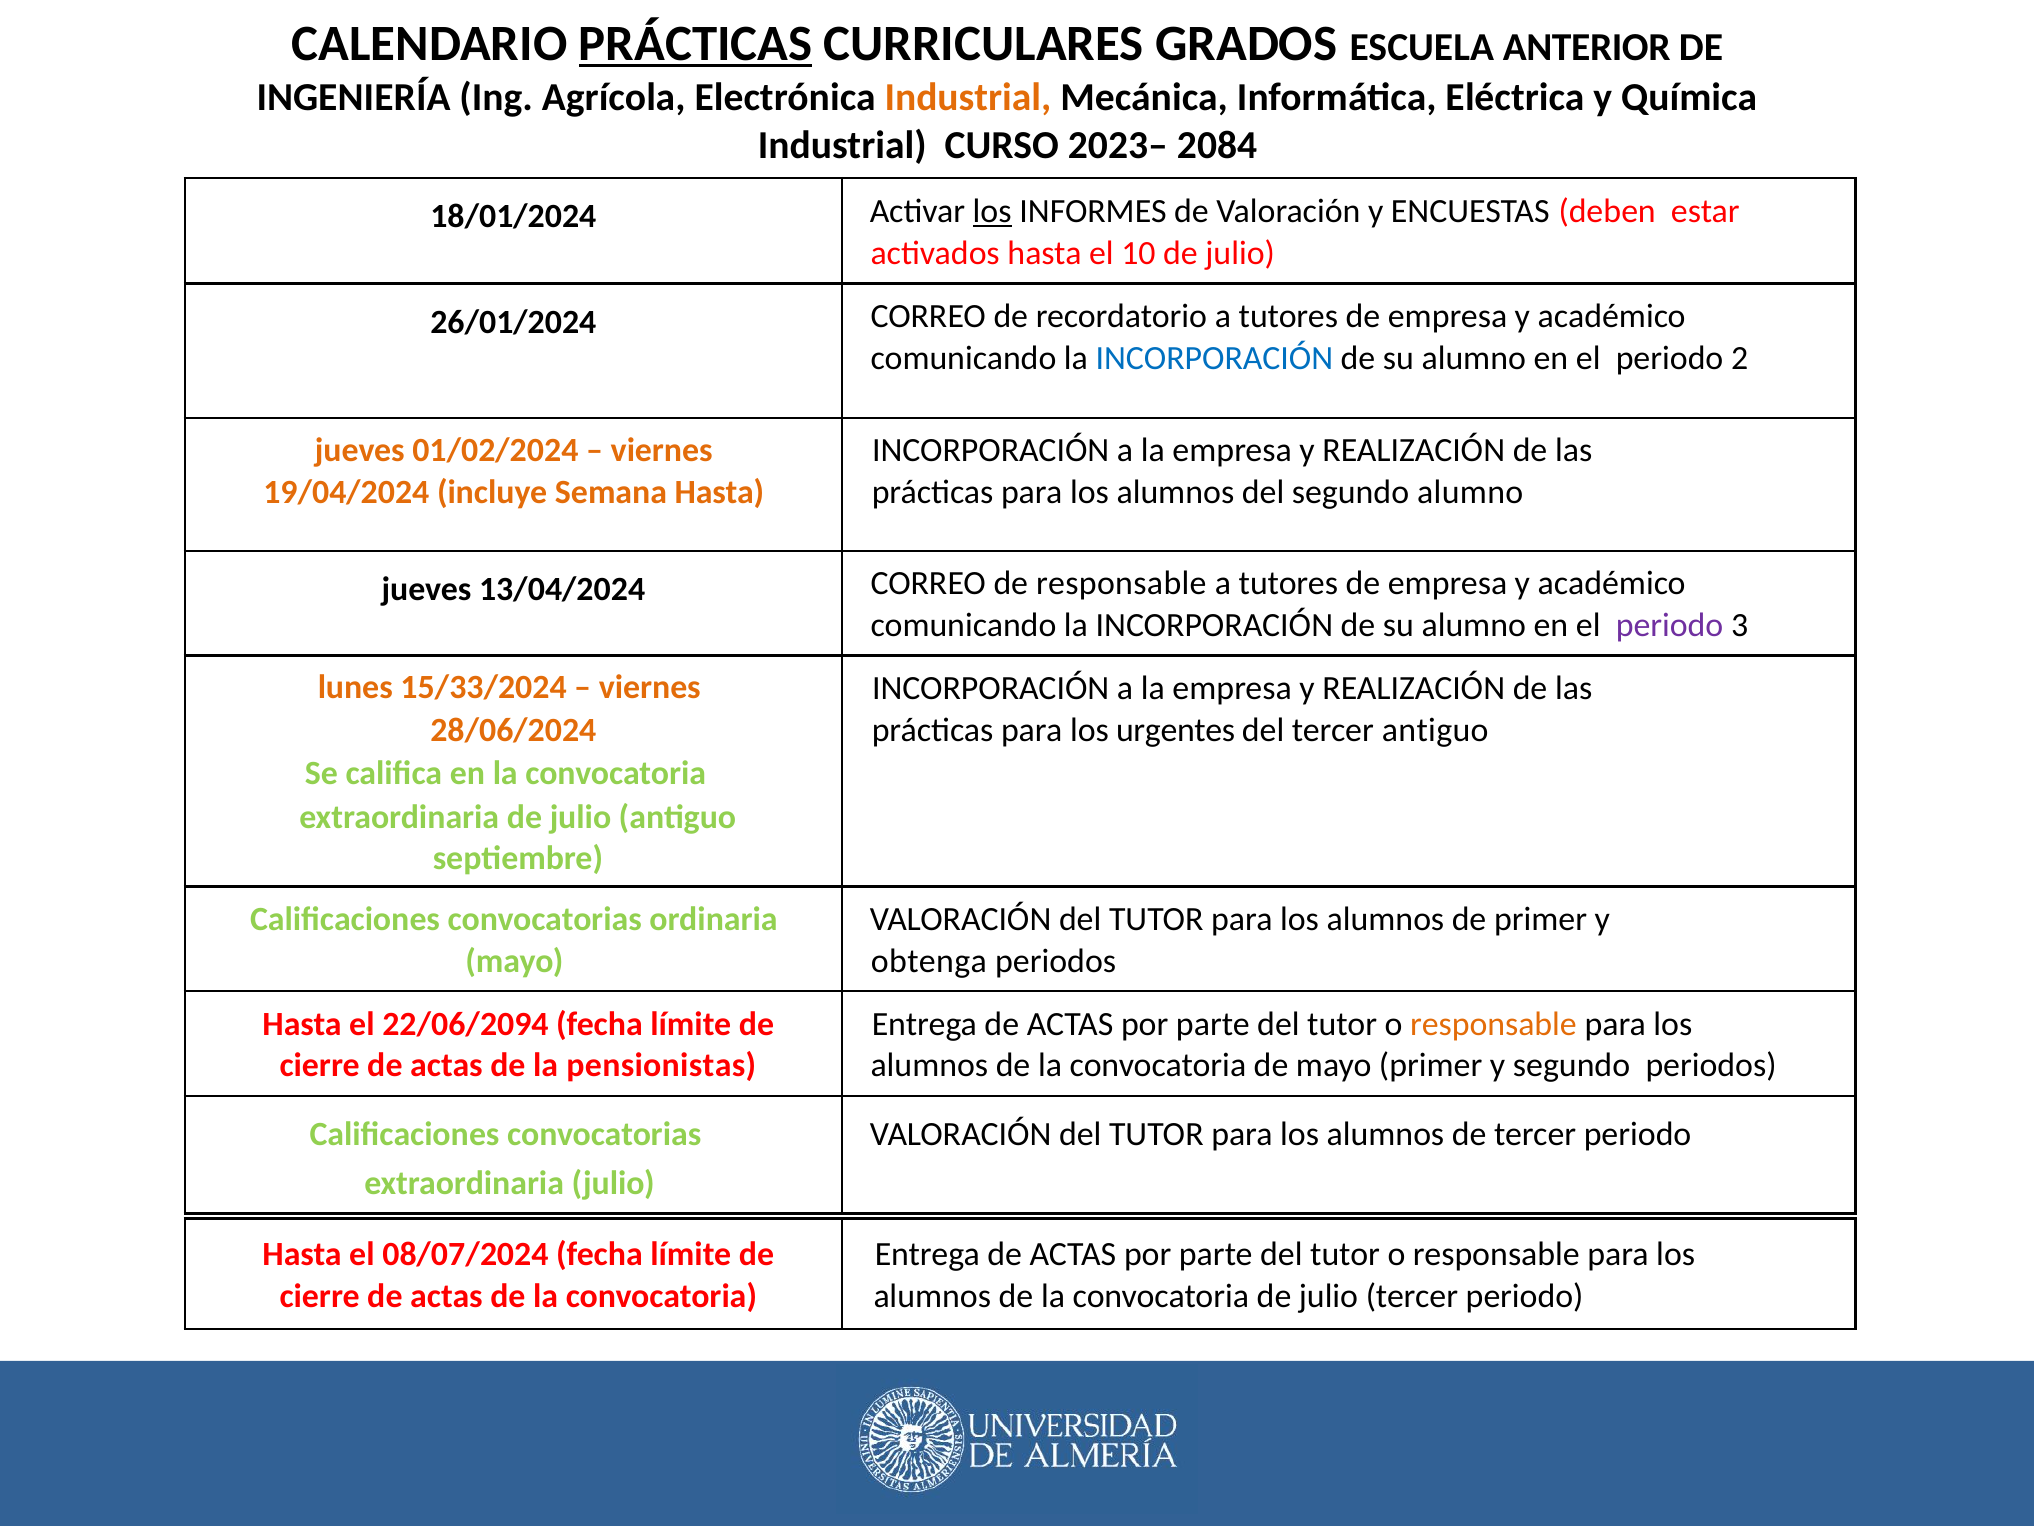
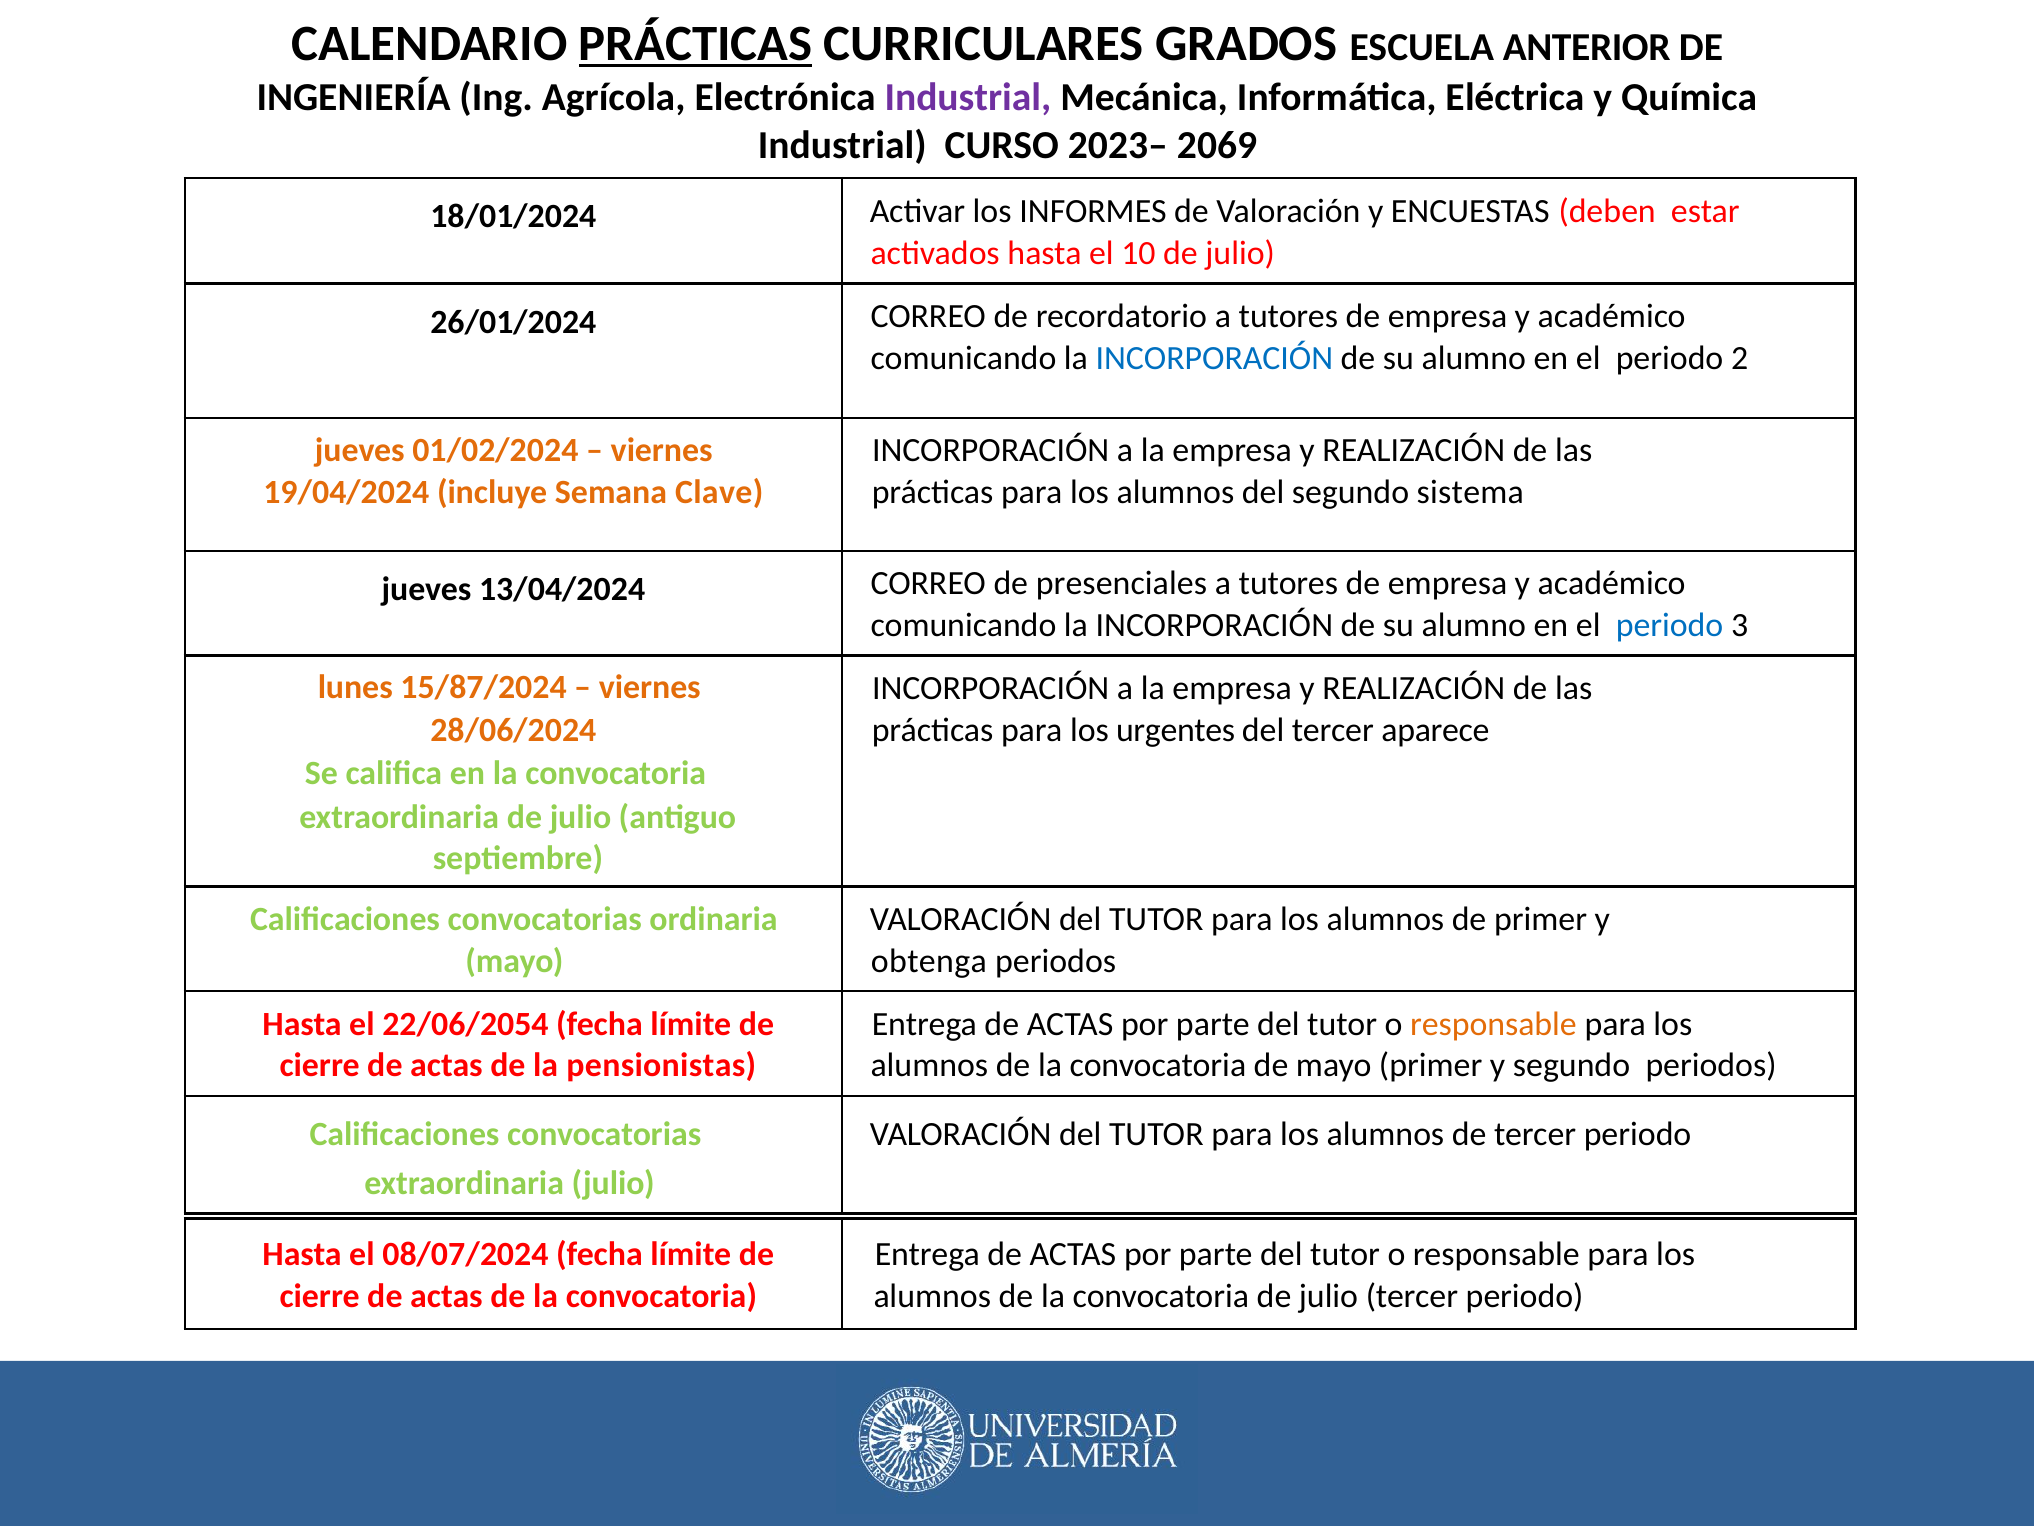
Industrial colour: orange -> purple (968, 97)
2084: 2084 -> 2069 (1217, 145)
los underline: present -> none (992, 211)
Semana Hasta: Hasta -> Clave (719, 492)
segundo alumno: alumno -> sistema (1470, 492)
de responsable: responsable -> presenciales (1121, 583)
periodo colour: purple -> blue (1670, 625)
15/33/2024: 15/33/2024 -> 15/87/2024 (484, 688)
tercer antiguo: antiguo -> aparece (1435, 730)
22/06/2094: 22/06/2094 -> 22/06/2054 (465, 1024)
